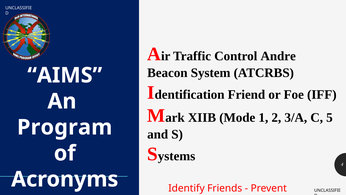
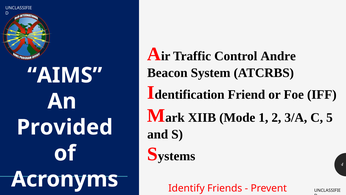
Program: Program -> Provided (65, 127)
